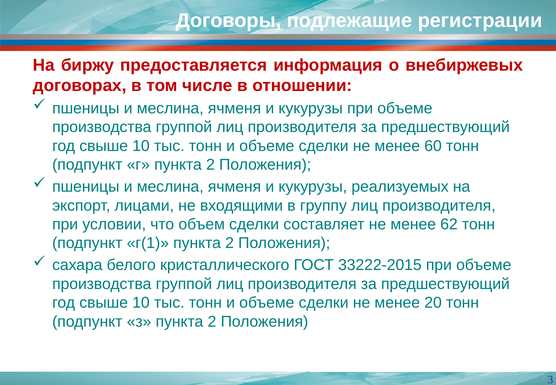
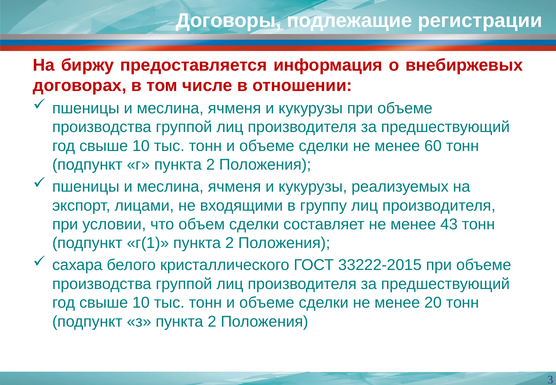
62: 62 -> 43 (449, 224)
